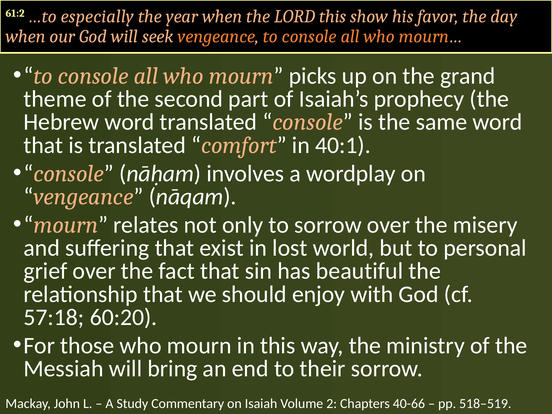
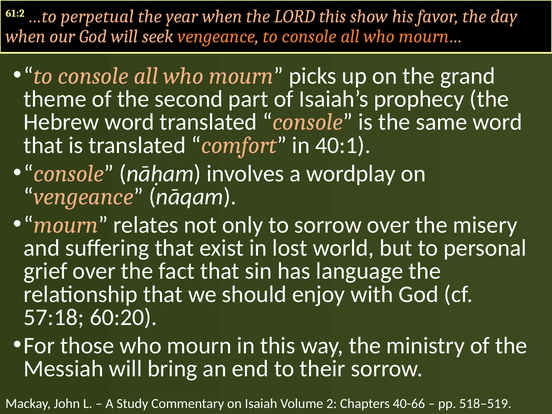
especially: especially -> perpetual (97, 16)
beautiful: beautiful -> language (360, 271)
